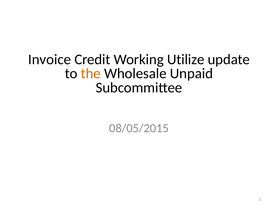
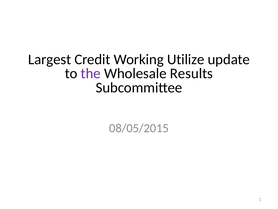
Invoice: Invoice -> Largest (50, 59)
the colour: orange -> purple (91, 73)
Unpaid: Unpaid -> Results (191, 73)
